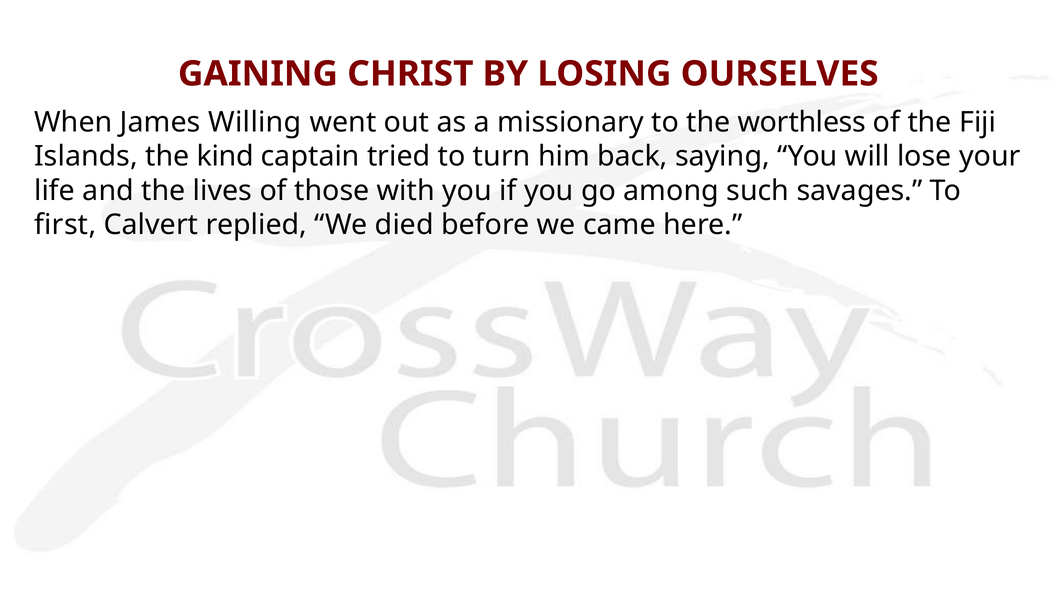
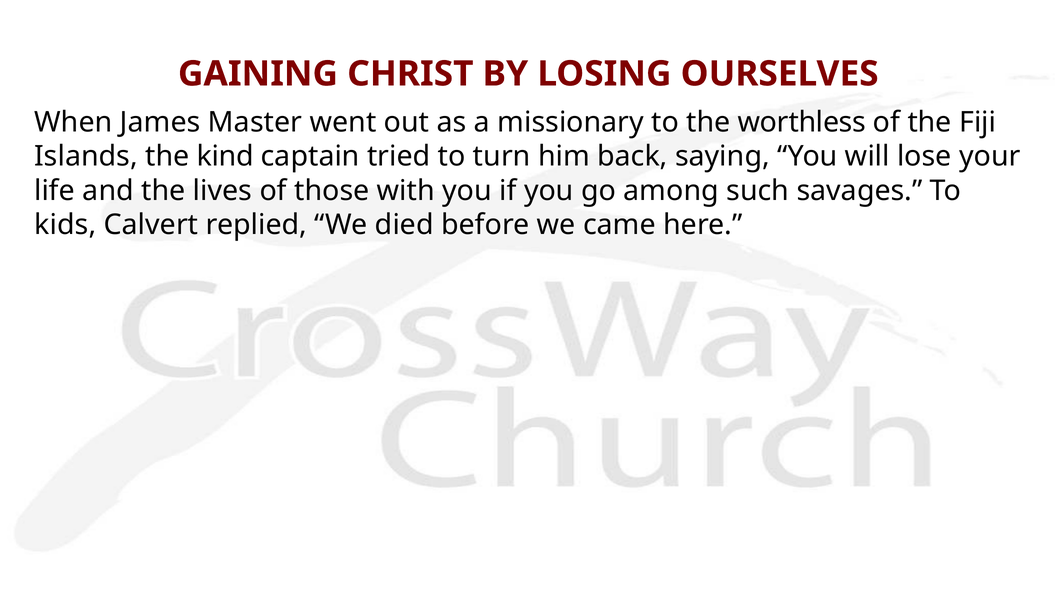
Willing: Willing -> Master (255, 122)
first: first -> kids (65, 225)
